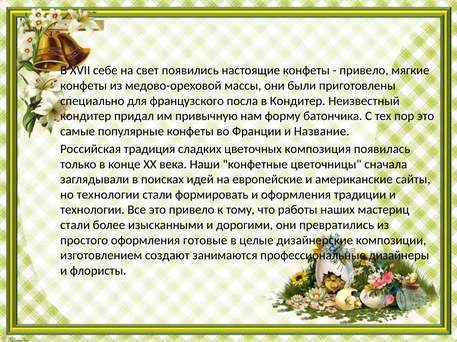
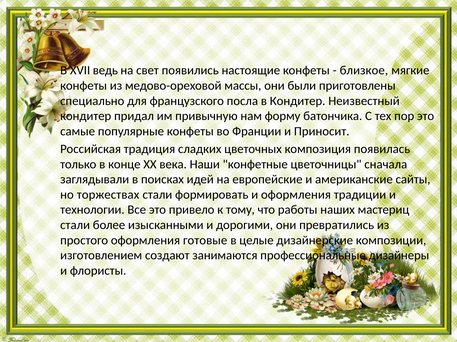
себе: себе -> ведь (105, 71)
привело: привело -> близкое (364, 71)
Название: Название -> Приносит (322, 132)
но технологии: технологии -> торжествах (108, 195)
